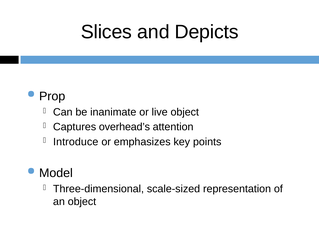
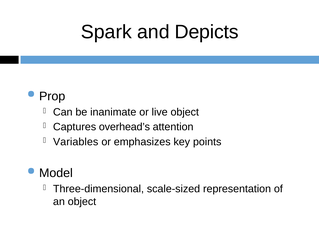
Slices: Slices -> Spark (106, 32)
Introduce: Introduce -> Variables (76, 142)
